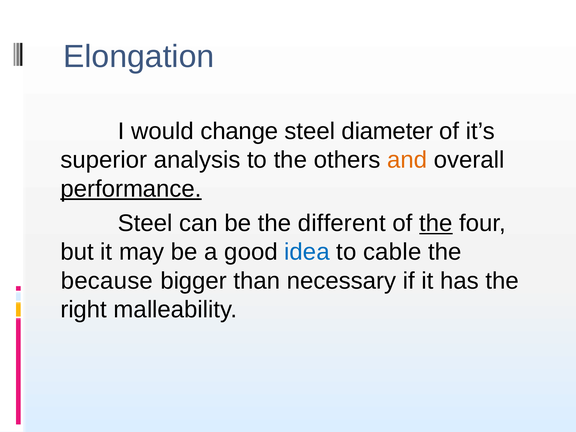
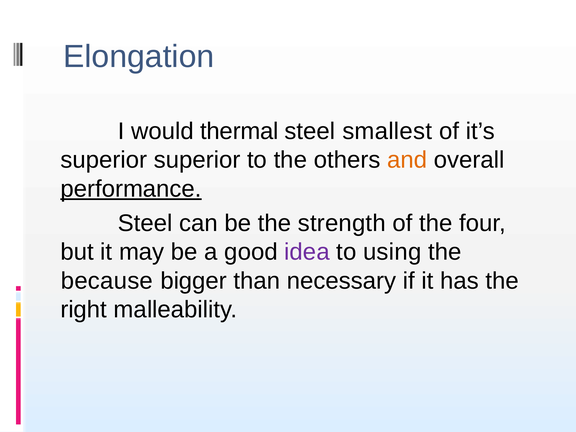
change: change -> thermal (239, 131)
diameter: diameter -> smallest (387, 131)
superior analysis: analysis -> superior (197, 160)
different: different -> strength (342, 223)
the underline: present -> none (436, 223)
idea colour: blue -> purple (307, 252)
cable: cable -> using (392, 252)
